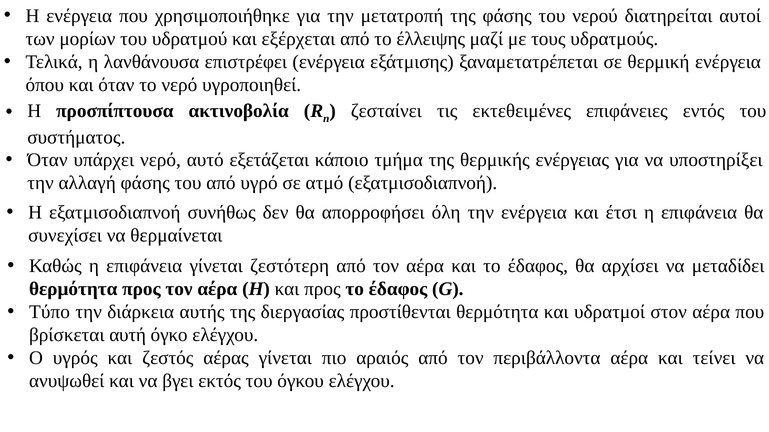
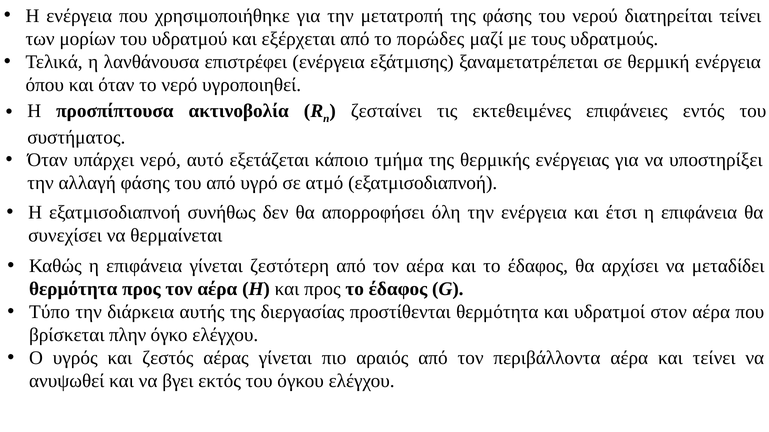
διατηρείται αυτοί: αυτοί -> τείνει (740, 16)
έλλειψης: έλλειψης -> πορώδες (431, 39)
αυτή: αυτή -> πλην (128, 335)
